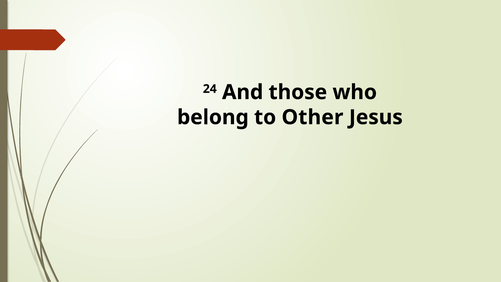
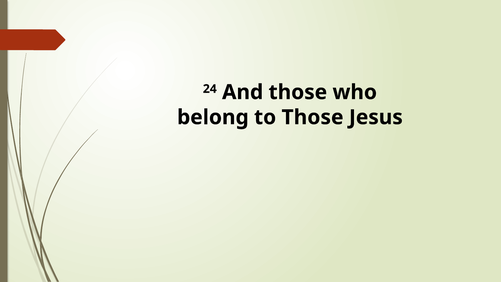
to Other: Other -> Those (313, 117)
